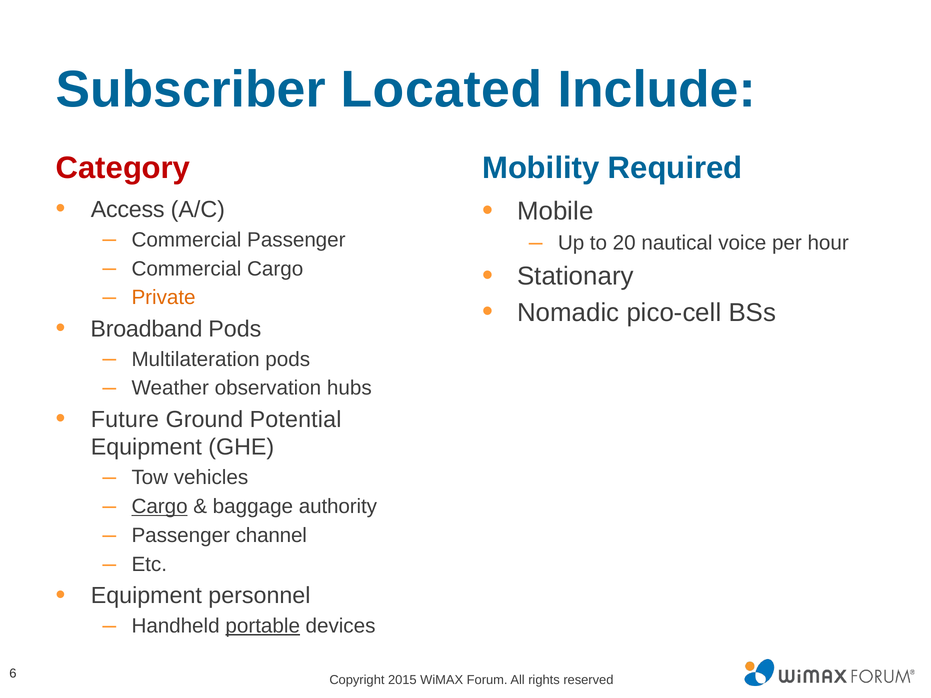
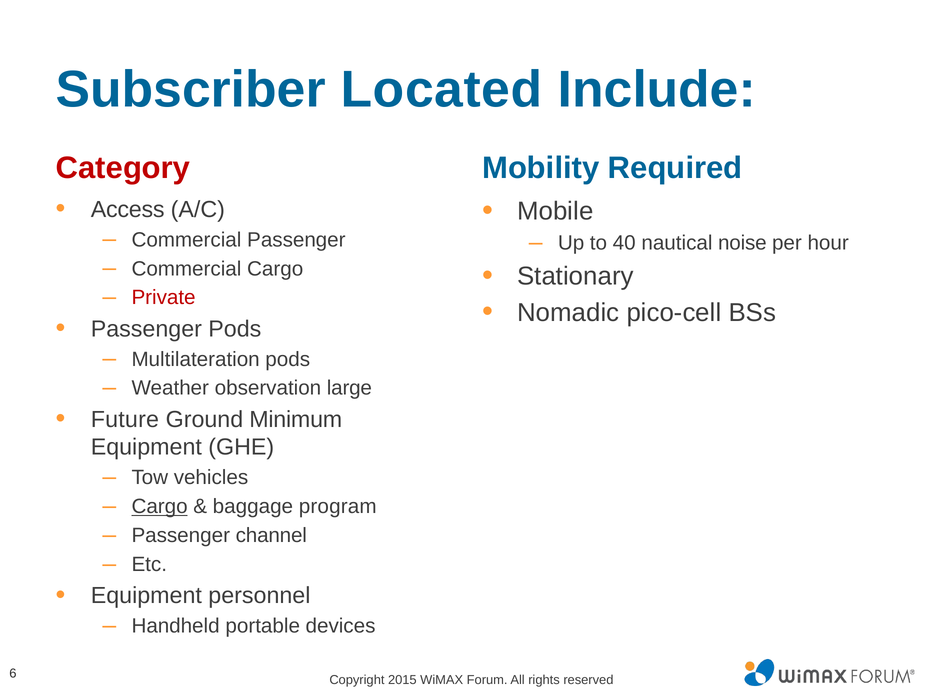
20: 20 -> 40 (624, 243)
voice: voice -> noise (742, 243)
Private colour: orange -> red (164, 298)
Broadband: Broadband -> Passenger (146, 329)
hubs: hubs -> large (349, 388)
Potential: Potential -> Minimum (296, 419)
authority: authority -> program (338, 507)
portable underline: present -> none (263, 626)
